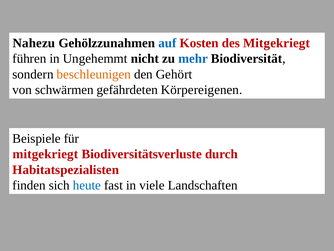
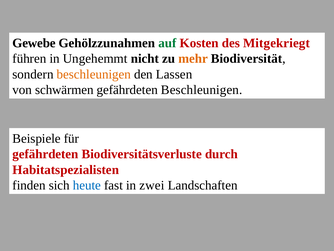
Nahezu: Nahezu -> Gewebe (34, 43)
auf colour: blue -> green (168, 43)
mehr colour: blue -> orange (193, 59)
Gehört: Gehört -> Lassen (174, 74)
gefährdeten Körpereigenen: Körpereigenen -> Beschleunigen (202, 90)
mitgekriegt: mitgekriegt -> gefährdeten (45, 154)
viele: viele -> zwei (152, 185)
